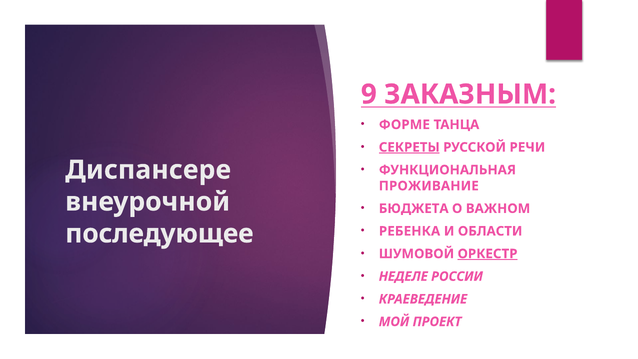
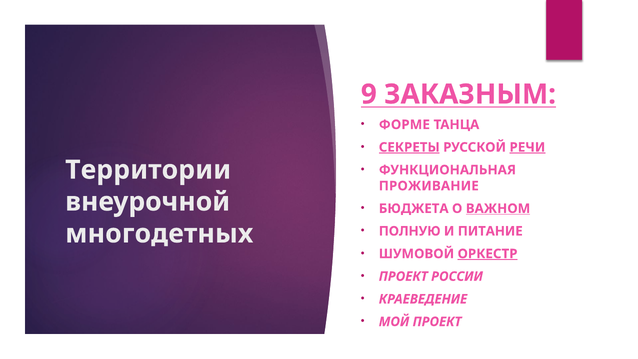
РЕЧИ underline: none -> present (527, 147)
Диспансере: Диспансере -> Территории (148, 170)
ВАЖНОМ underline: none -> present (498, 209)
РЕБЕНКА: РЕБЕНКА -> ПОЛНУЮ (410, 231)
ОБЛАСТИ: ОБЛАСТИ -> ПИТАНИЕ (490, 231)
последующее: последующее -> многодетных (159, 234)
НЕДЕЛЕ: НЕДЕЛЕ -> ПРОЕКТ (403, 276)
